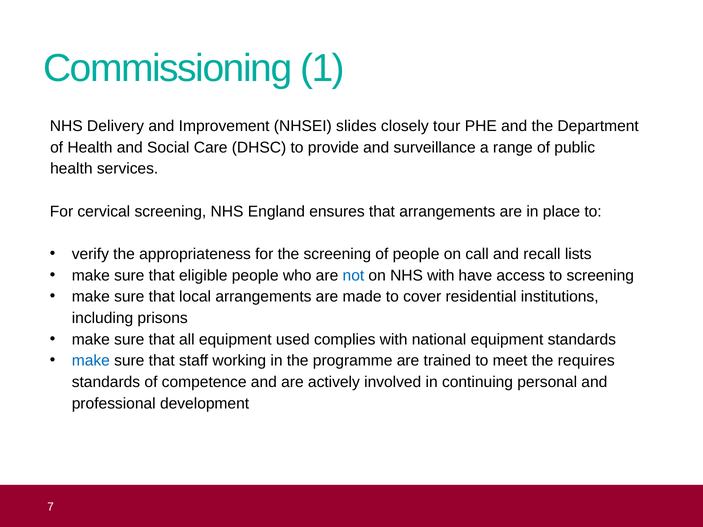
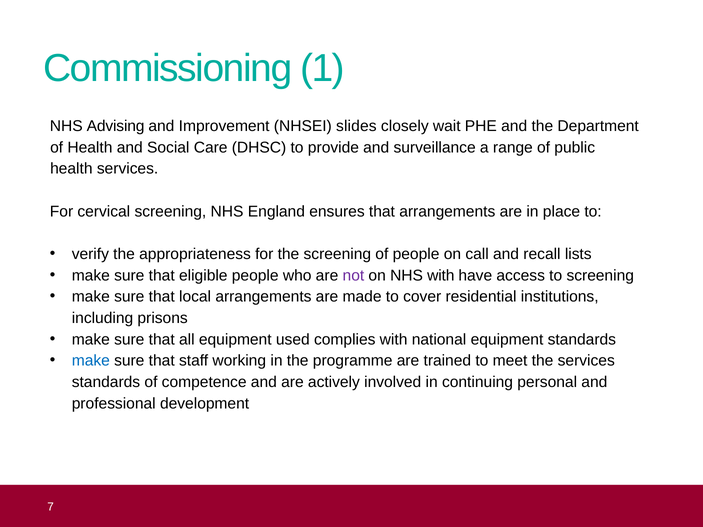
Delivery: Delivery -> Advising (116, 126)
tour: tour -> wait (447, 126)
not colour: blue -> purple (353, 276)
the requires: requires -> services (586, 361)
